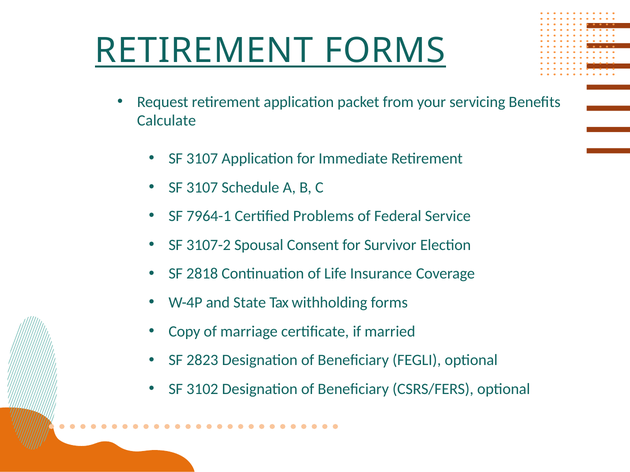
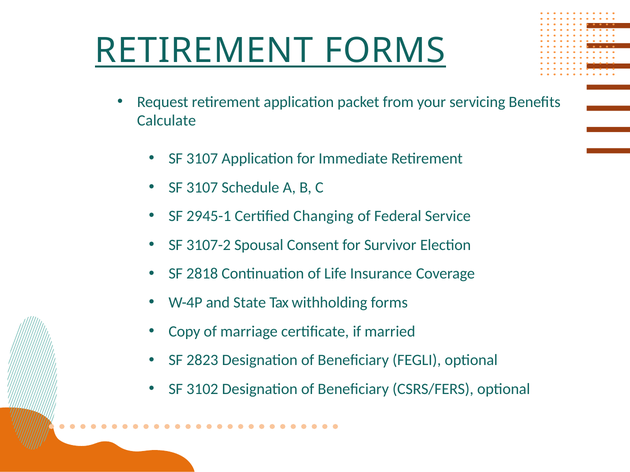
7964-1: 7964-1 -> 2945-1 (209, 216)
Problems: Problems -> Changing (323, 216)
